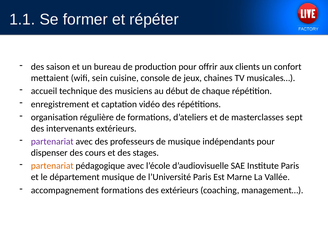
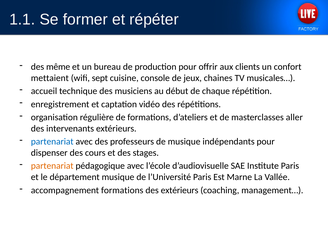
saison: saison -> même (58, 67)
sein: sein -> sept (100, 78)
sept: sept -> aller (294, 117)
partenariat colour: purple -> blue (52, 142)
